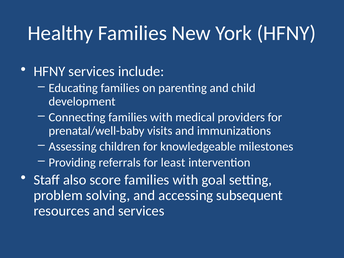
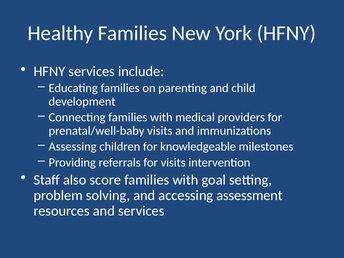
for least: least -> visits (173, 162)
subsequent: subsequent -> assessment (250, 195)
